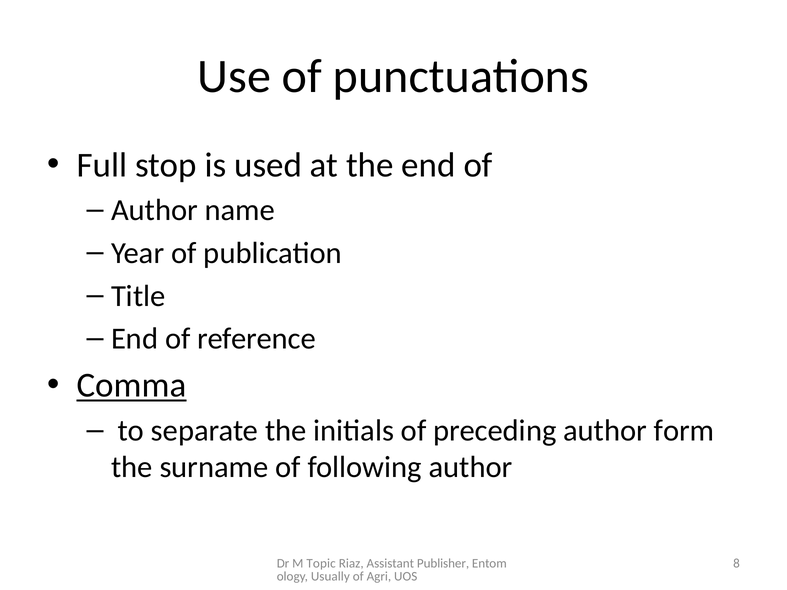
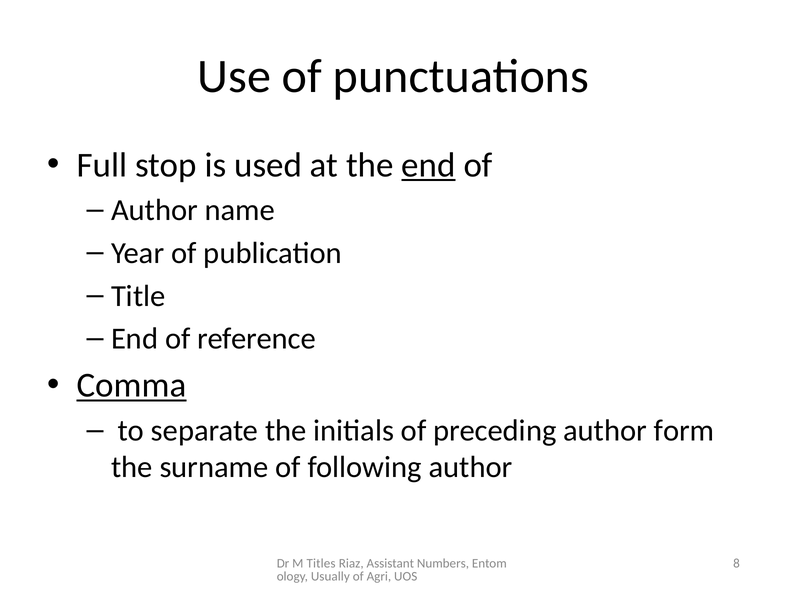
end underline: none -> present (429, 165)
Topic: Topic -> Titles (321, 564)
Publisher: Publisher -> Numbers (443, 564)
